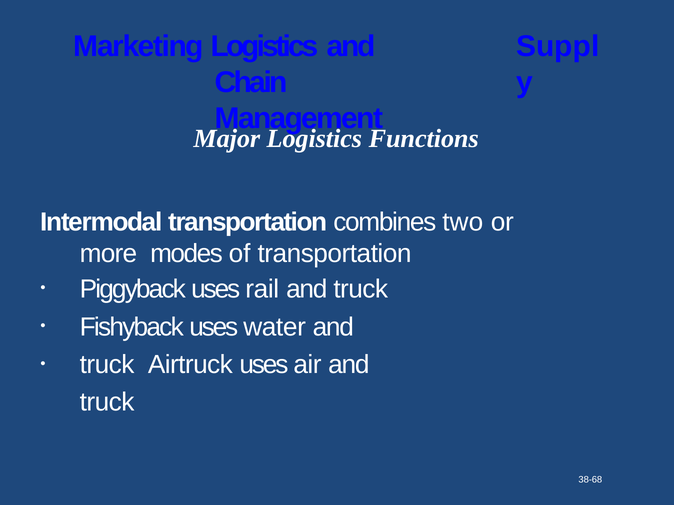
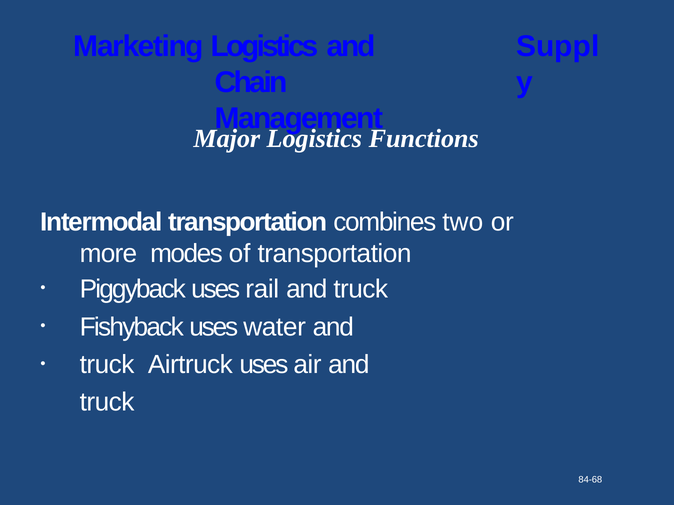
38-68: 38-68 -> 84-68 (590, 480)
